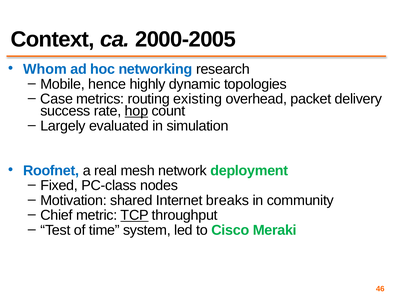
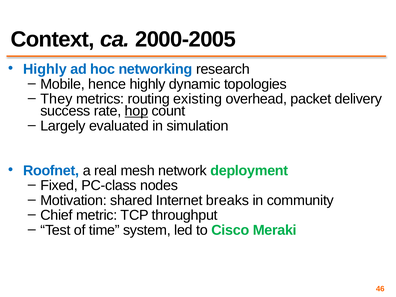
Whom: Whom -> Highly (45, 69)
Case: Case -> They (56, 99)
TCP underline: present -> none (135, 215)
